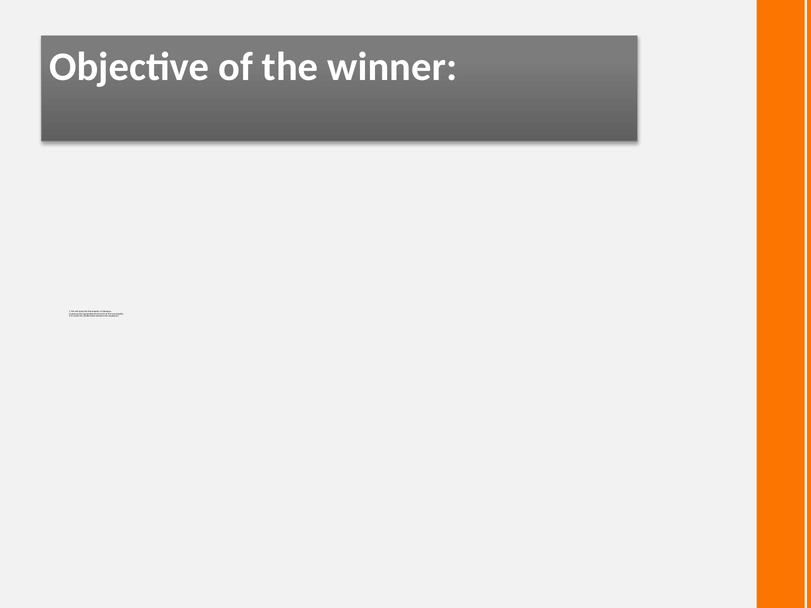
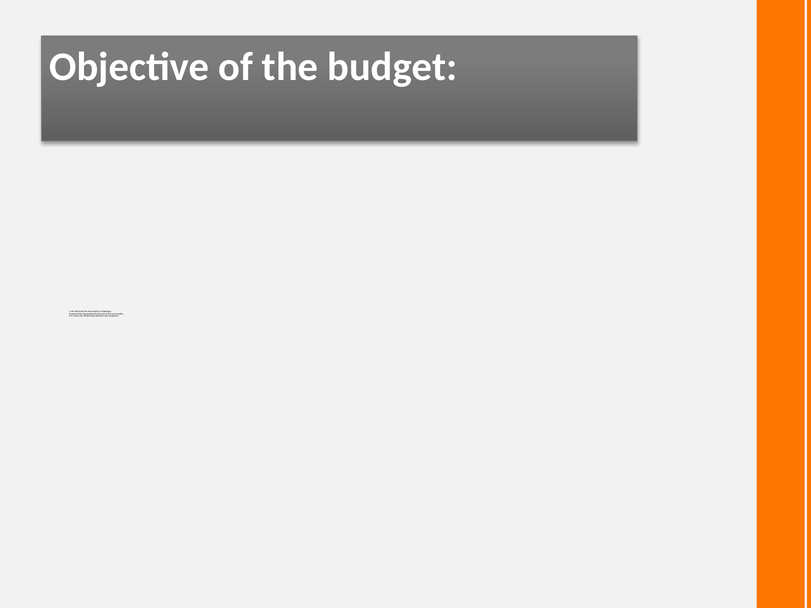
winner: winner -> budget (392, 67)
